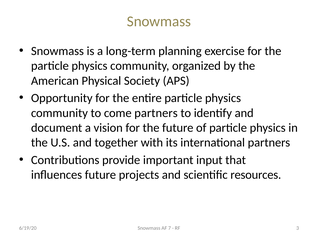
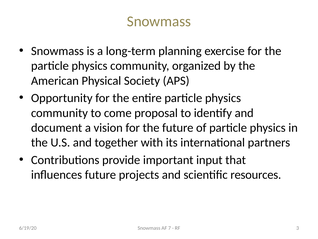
come partners: partners -> proposal (156, 113)
